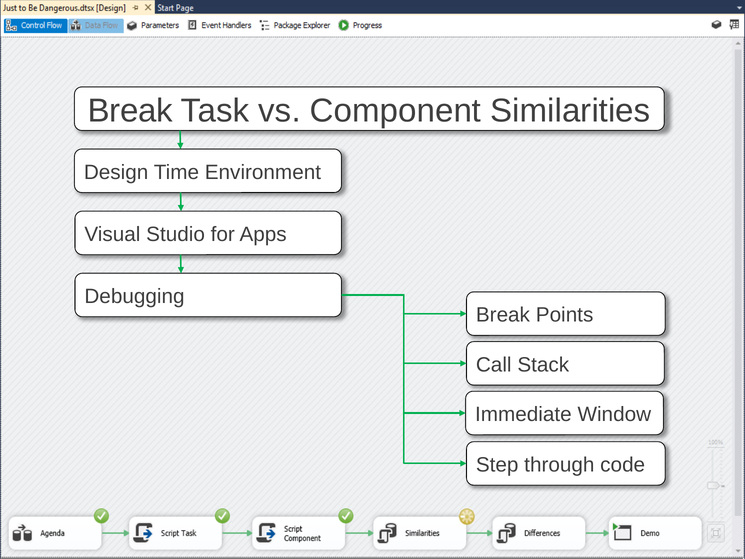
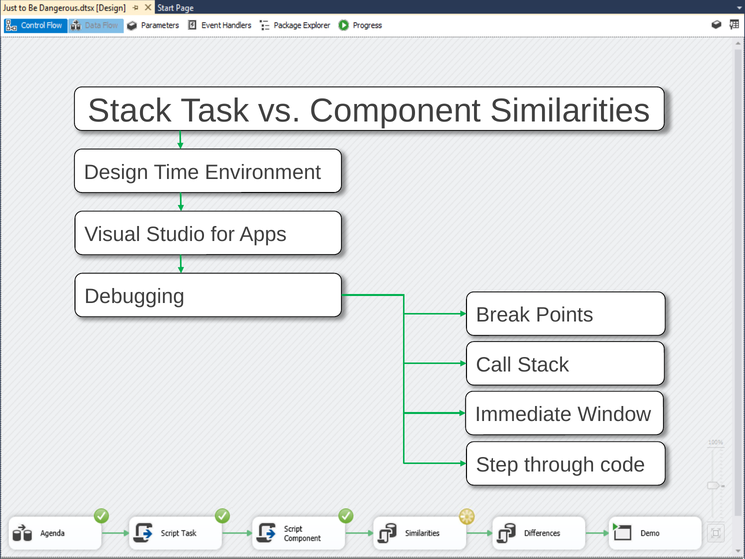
Break: Break -> Stack (130, 111)
